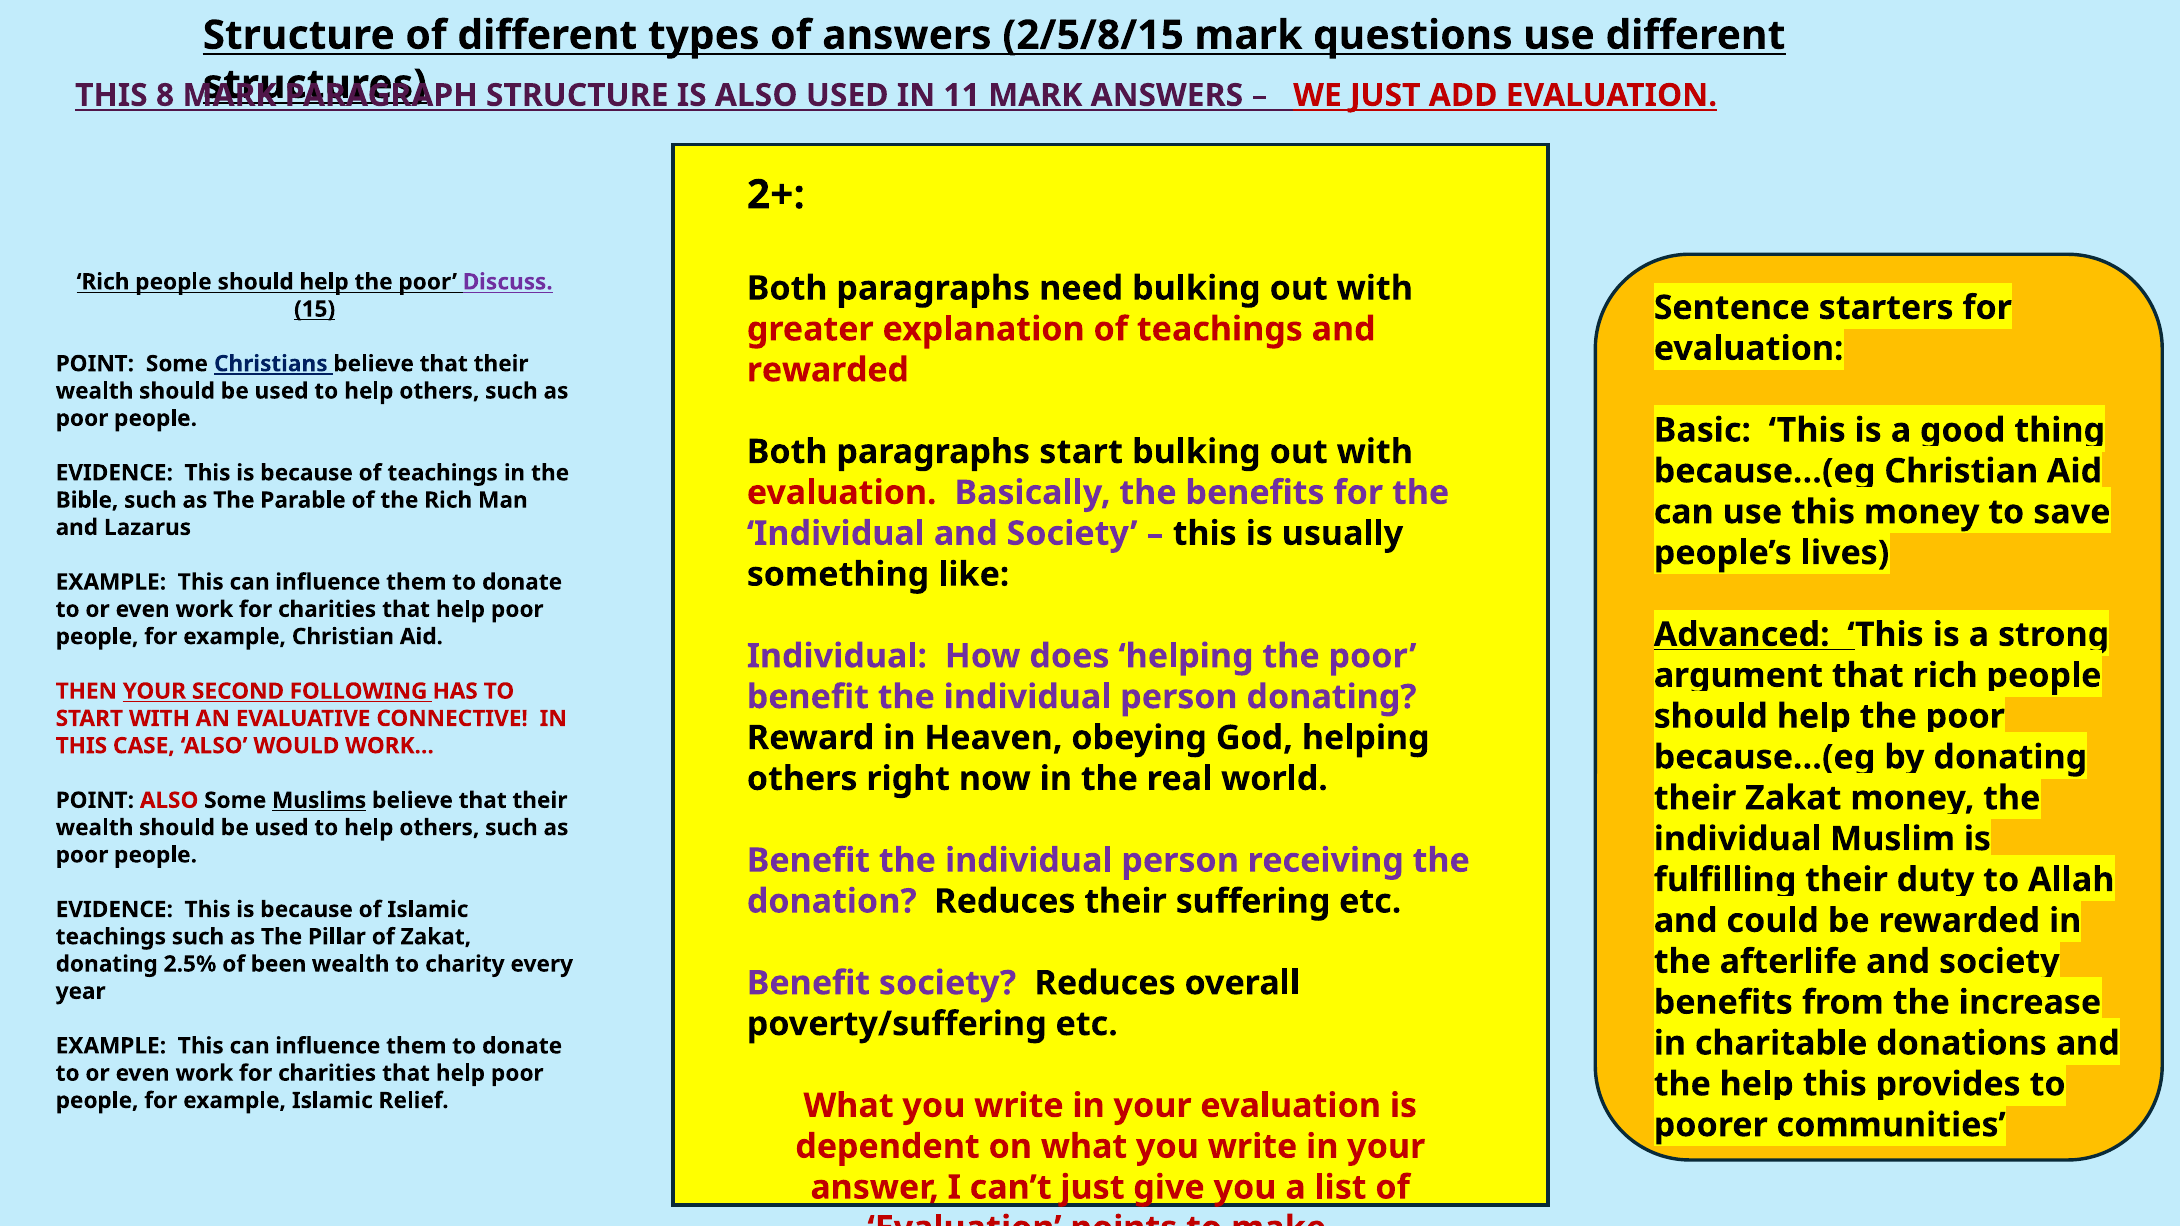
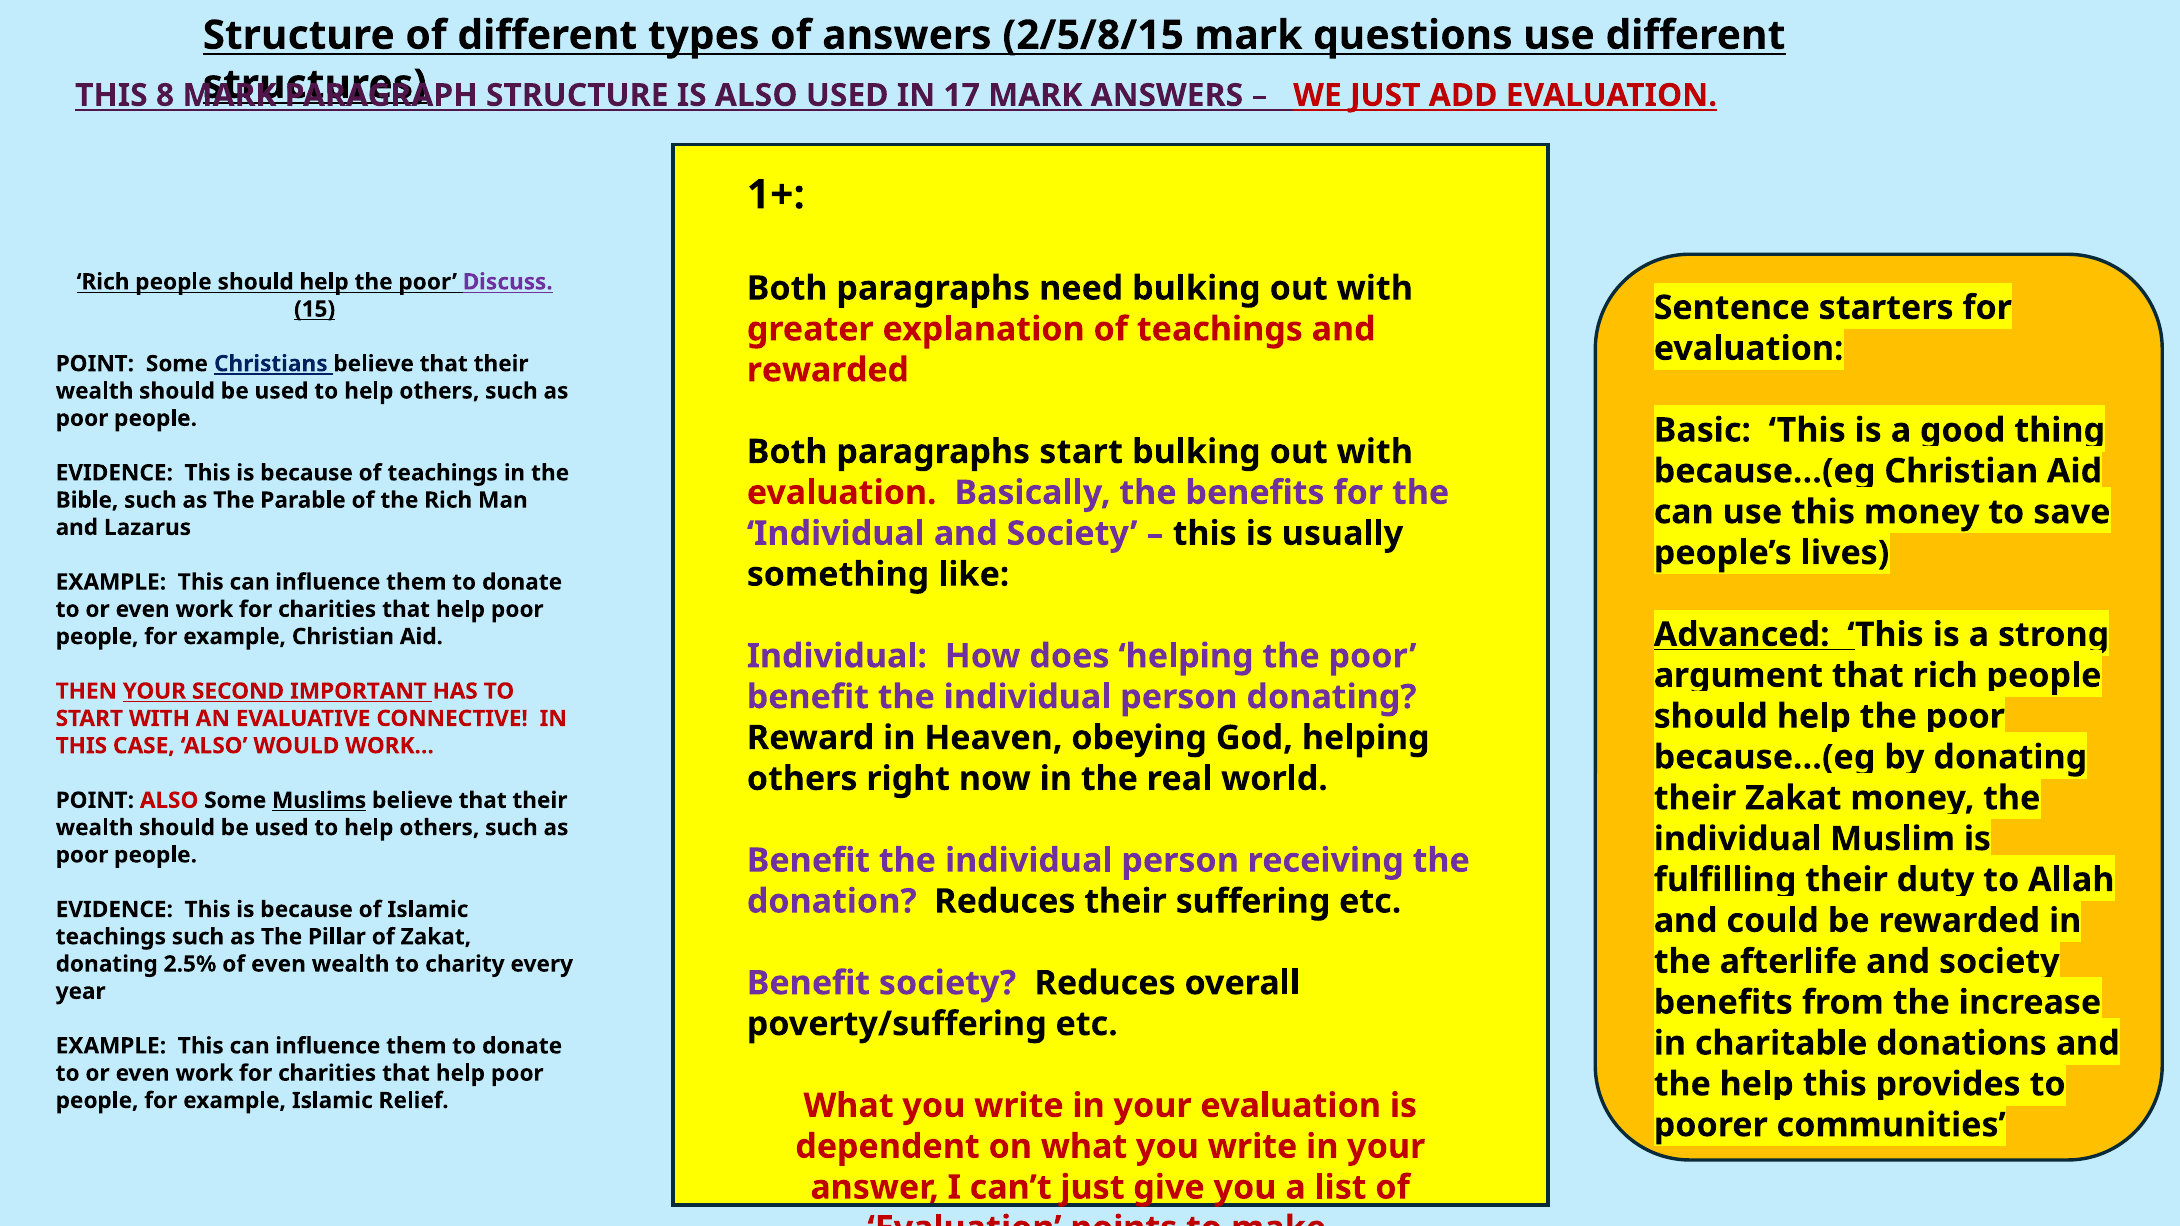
11: 11 -> 17 (962, 95)
2+: 2+ -> 1+ (776, 195)
FOLLOWING: FOLLOWING -> IMPORTANT (358, 691)
of been: been -> even (278, 964)
